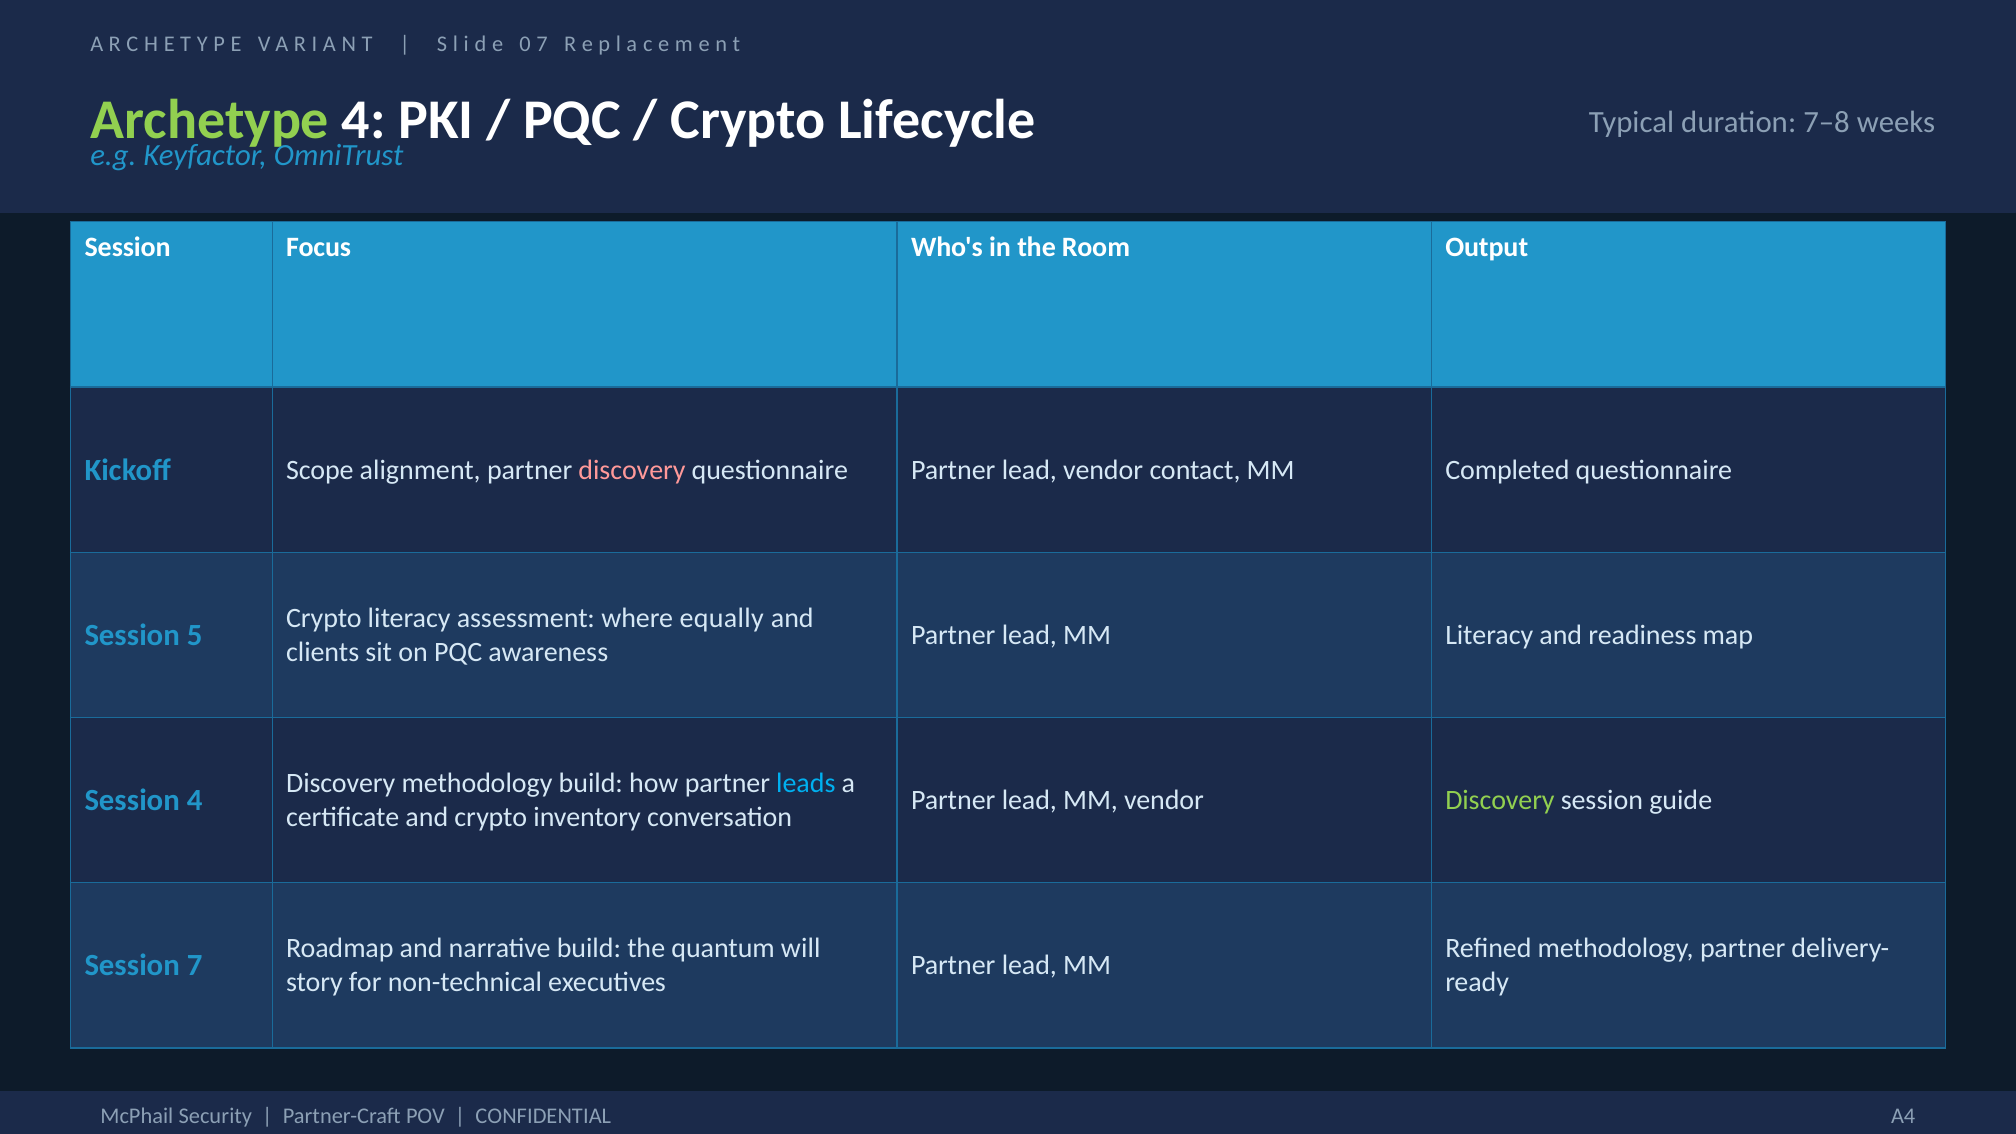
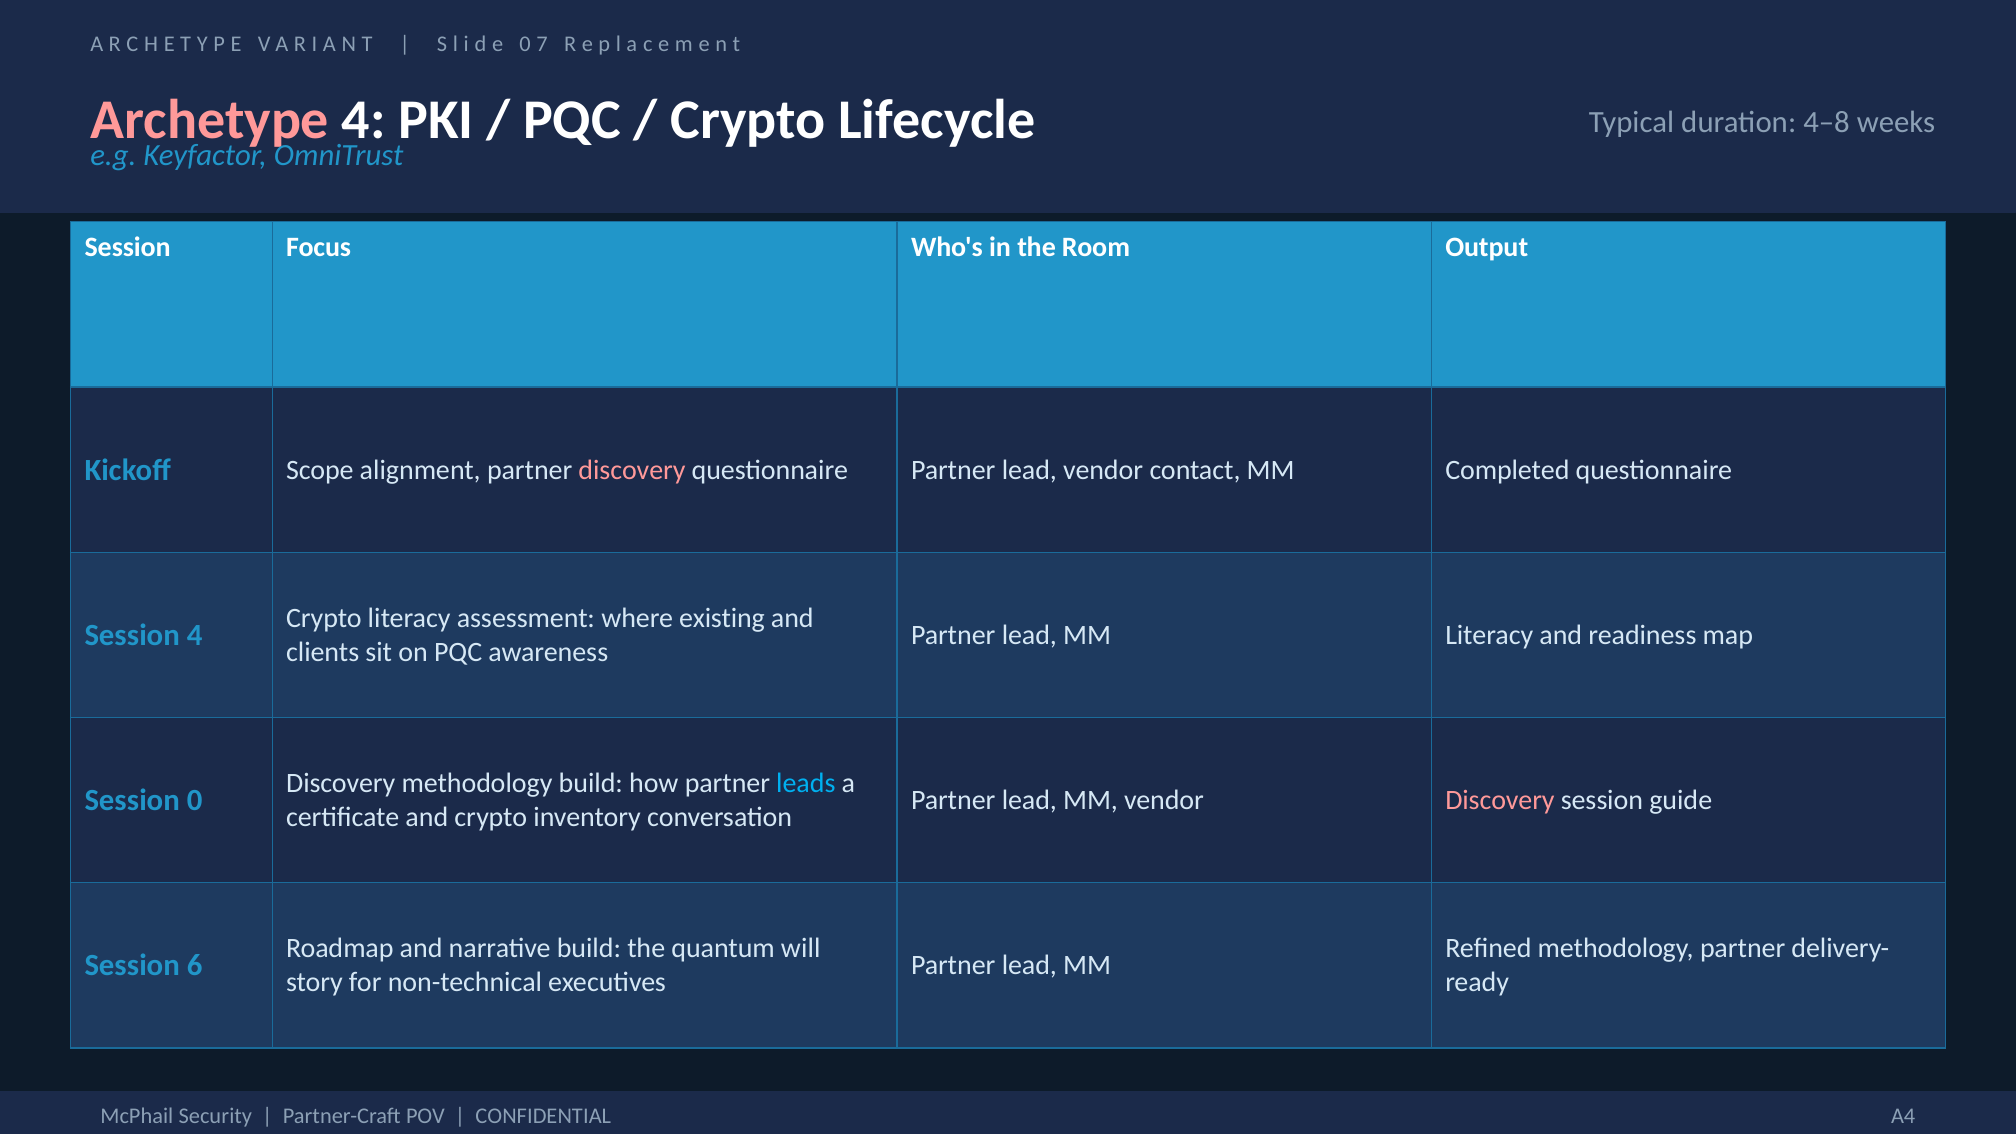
Archetype colour: light green -> pink (210, 120)
7–8: 7–8 -> 4–8 (1827, 122)
equally: equally -> existing (722, 618)
Session 5: 5 -> 4 (195, 635)
Session 4: 4 -> 0 (195, 801)
Discovery colour: light green -> pink (1500, 800)
Session 7: 7 -> 6 (195, 966)
